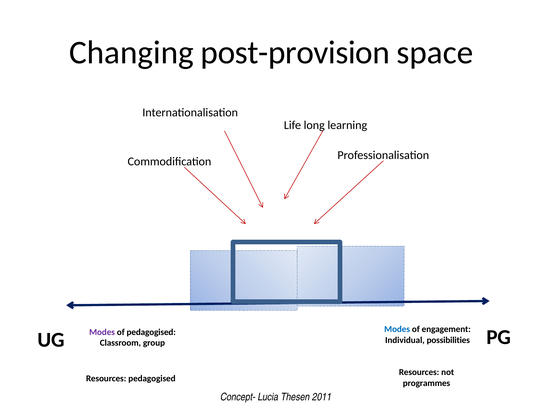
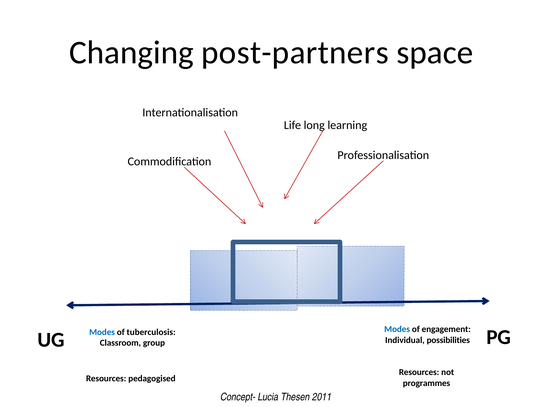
post-provision: post-provision -> post-partners (295, 53)
Modes colour: purple -> blue (102, 332)
of pedagogised: pedagogised -> tuberculosis (151, 332)
